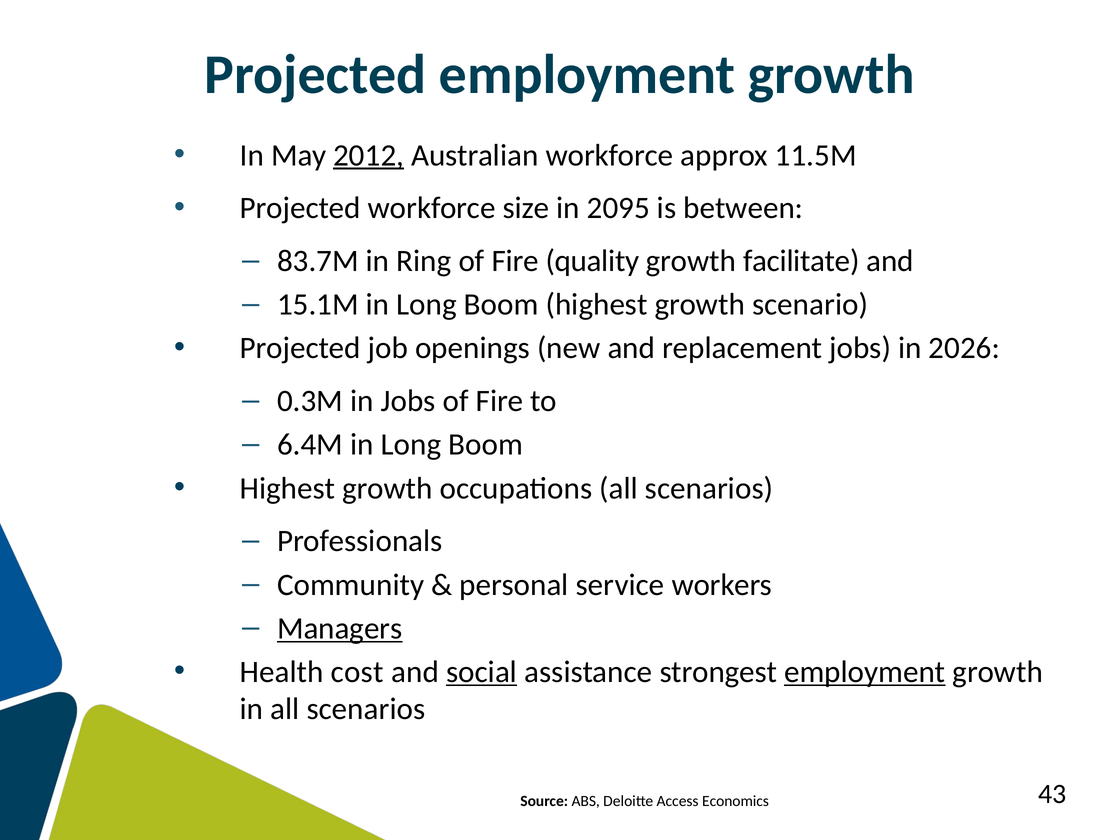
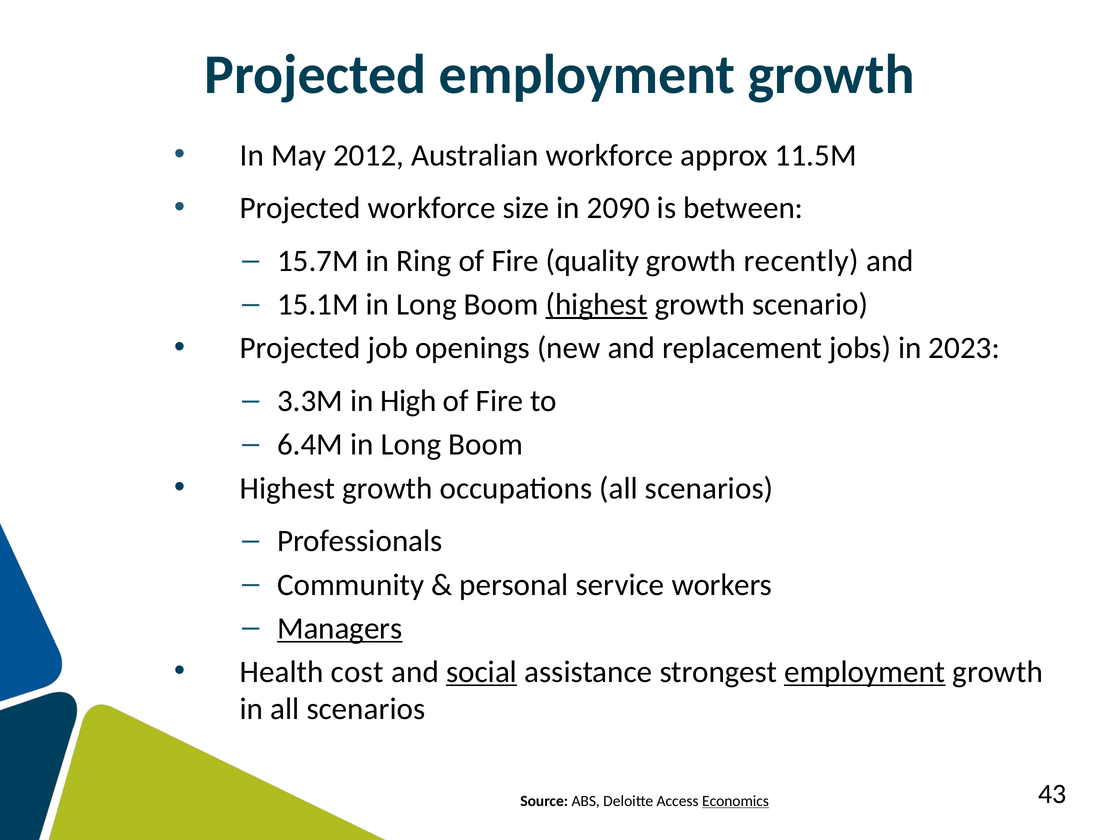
2012 underline: present -> none (369, 155)
2095: 2095 -> 2090 (618, 208)
83.7M: 83.7M -> 15.7M (318, 261)
facilitate: facilitate -> recently (801, 261)
highest underline: none -> present (597, 305)
2026: 2026 -> 2023 (964, 348)
0.3M: 0.3M -> 3.3M (310, 401)
in Jobs: Jobs -> High (408, 401)
Economics underline: none -> present (736, 801)
